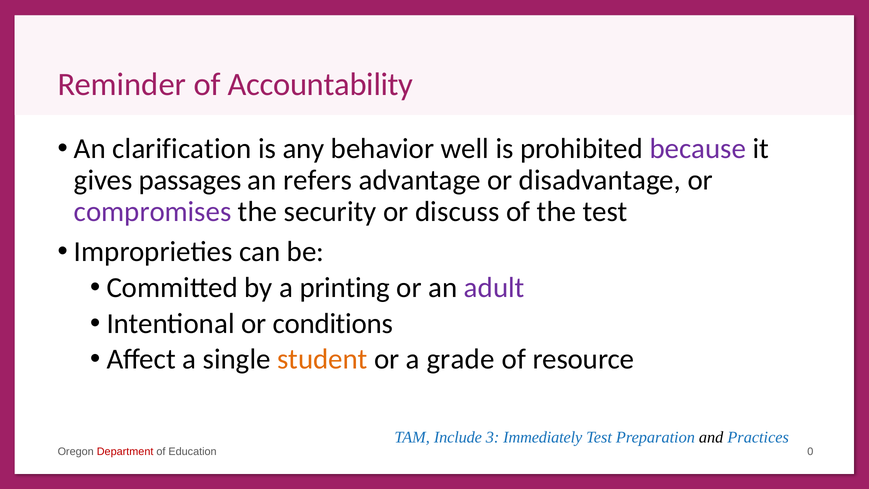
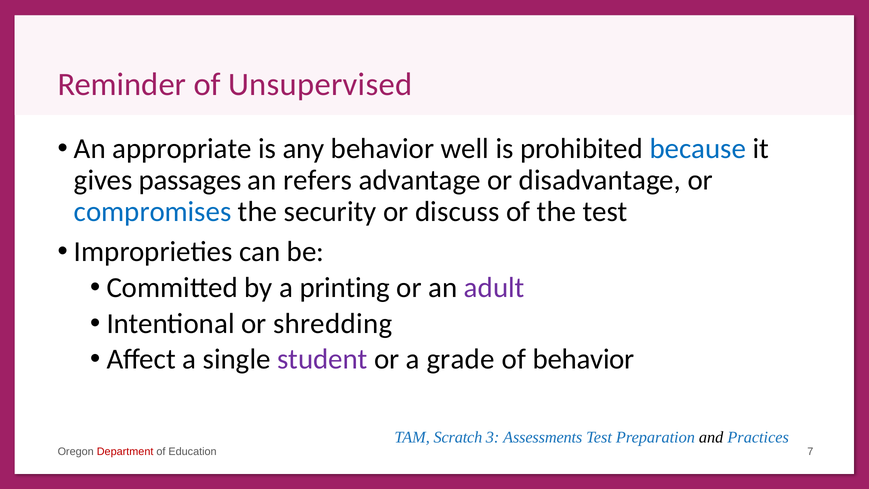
Accountability: Accountability -> Unsupervised (320, 85)
clarification: clarification -> appropriate (182, 149)
because colour: purple -> blue (698, 149)
compromises colour: purple -> blue (153, 211)
conditions: conditions -> shredding (333, 323)
student colour: orange -> purple (322, 359)
of resource: resource -> behavior (584, 359)
Include: Include -> Scratch (458, 437)
Immediately: Immediately -> Assessments (543, 437)
0: 0 -> 7 (810, 451)
